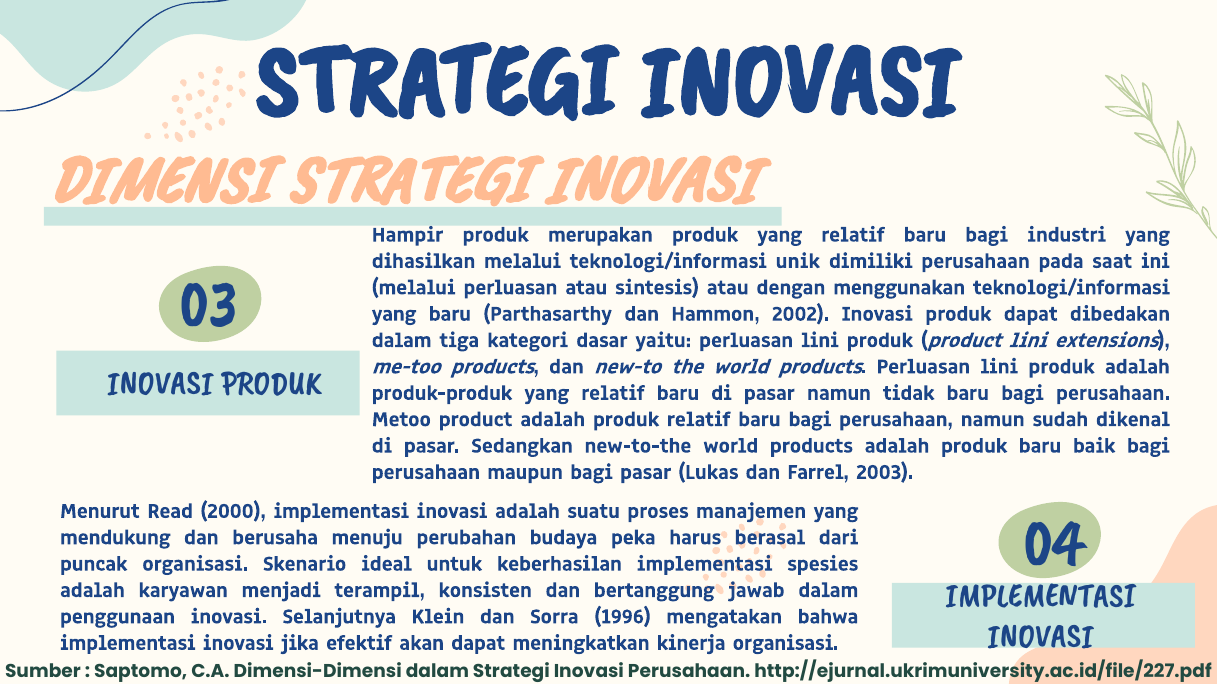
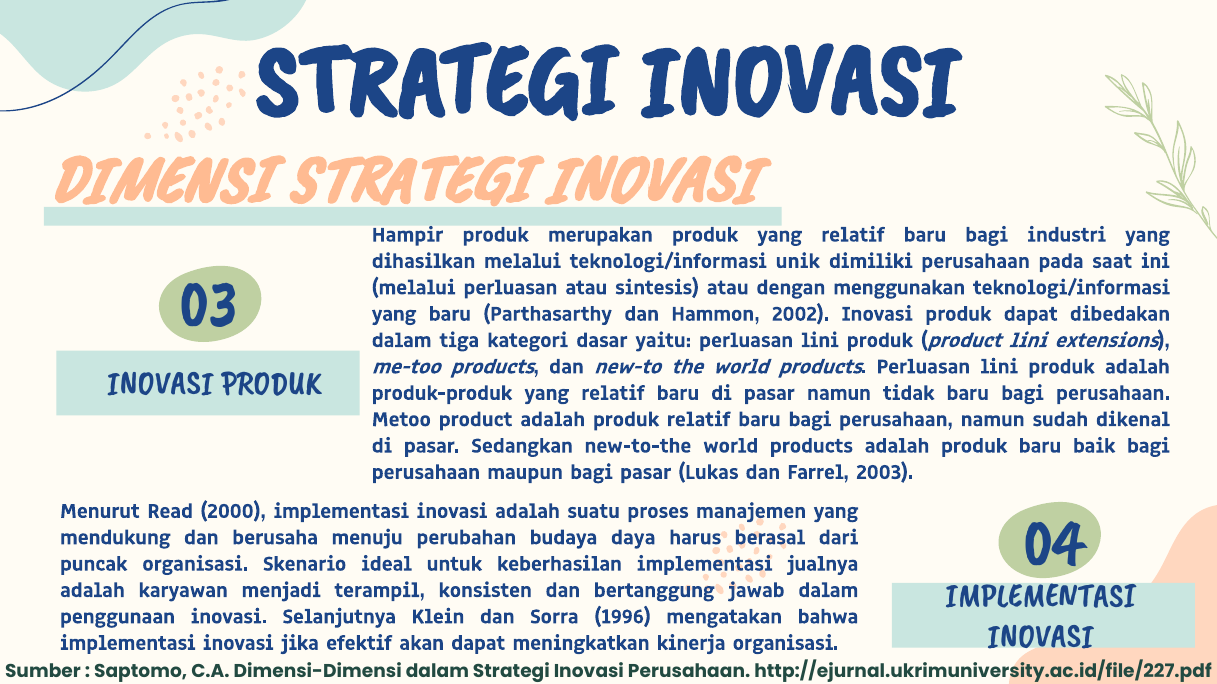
peka: peka -> daya (633, 537)
spesies: spesies -> jualnya (823, 564)
